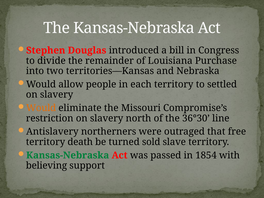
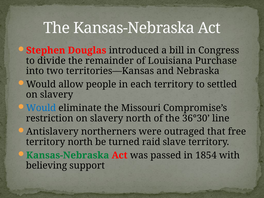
Would colour: orange -> blue (41, 108)
territory death: death -> north (80, 142)
sold: sold -> raid (151, 142)
